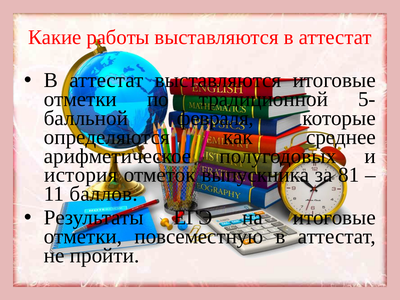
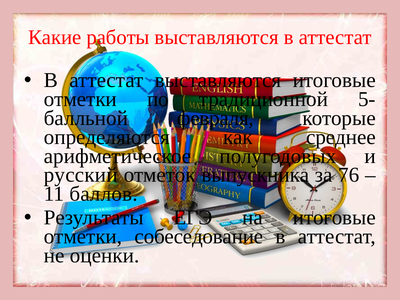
история: история -> русский (81, 175)
81: 81 -> 76 (349, 175)
повсеместную: повсеместную -> собеседование (199, 237)
пройти: пройти -> оценки (105, 256)
